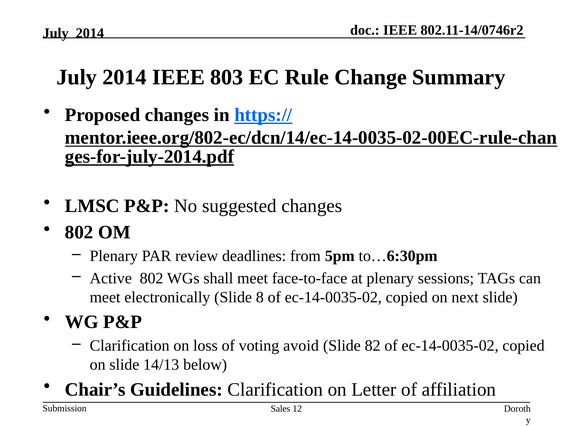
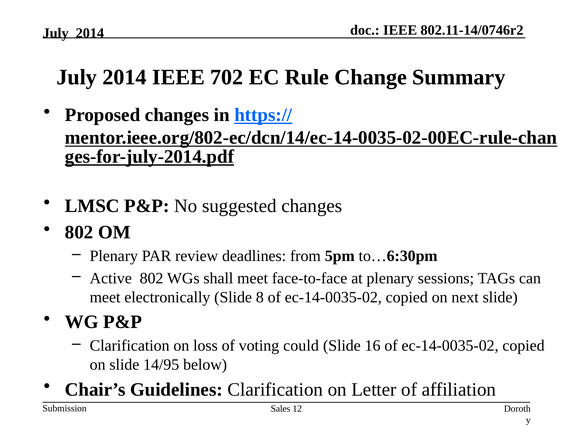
803: 803 -> 702 (227, 77)
avoid: avoid -> could (301, 346)
82: 82 -> 16 (373, 346)
14/13: 14/13 -> 14/95 (161, 365)
